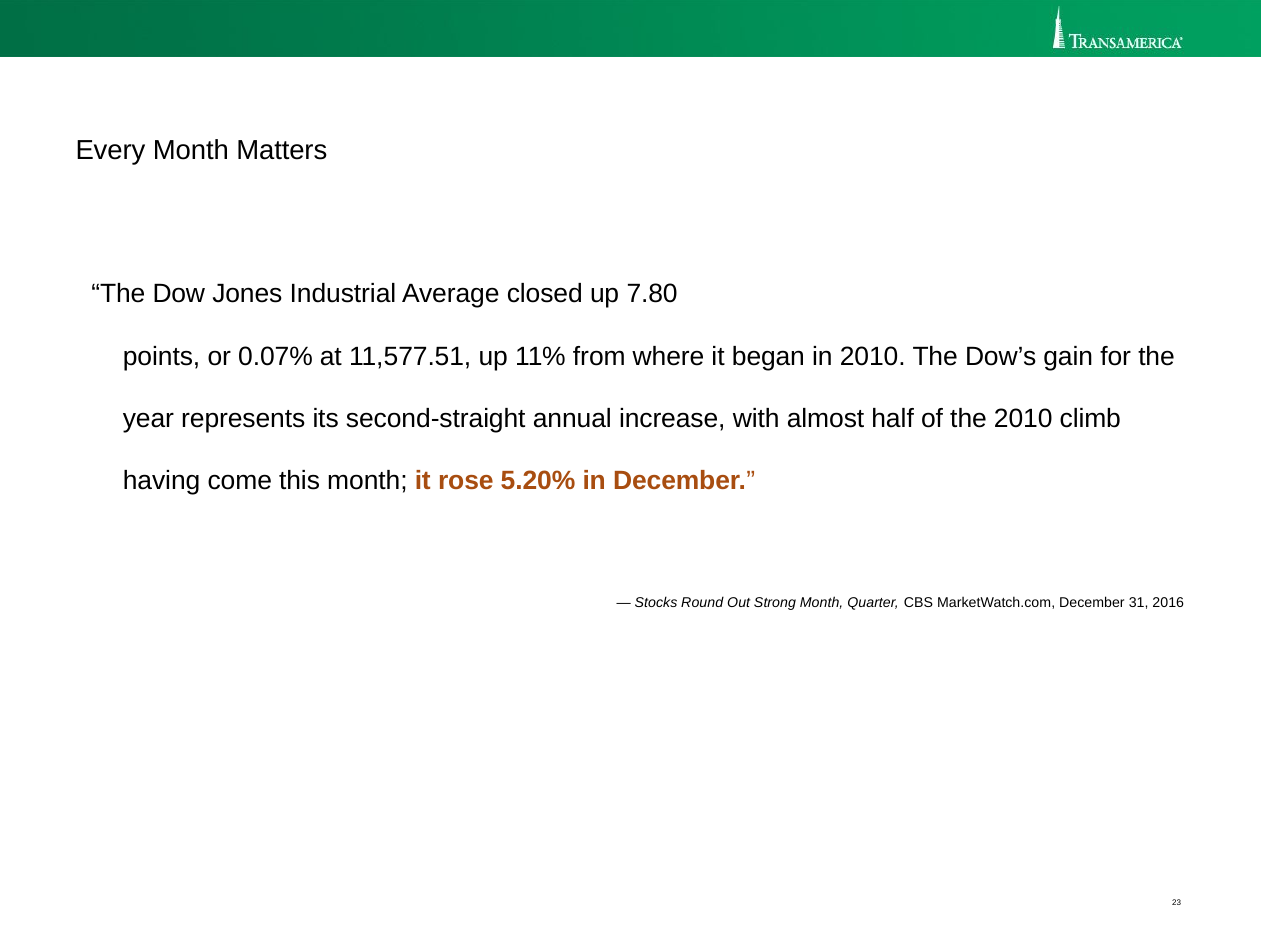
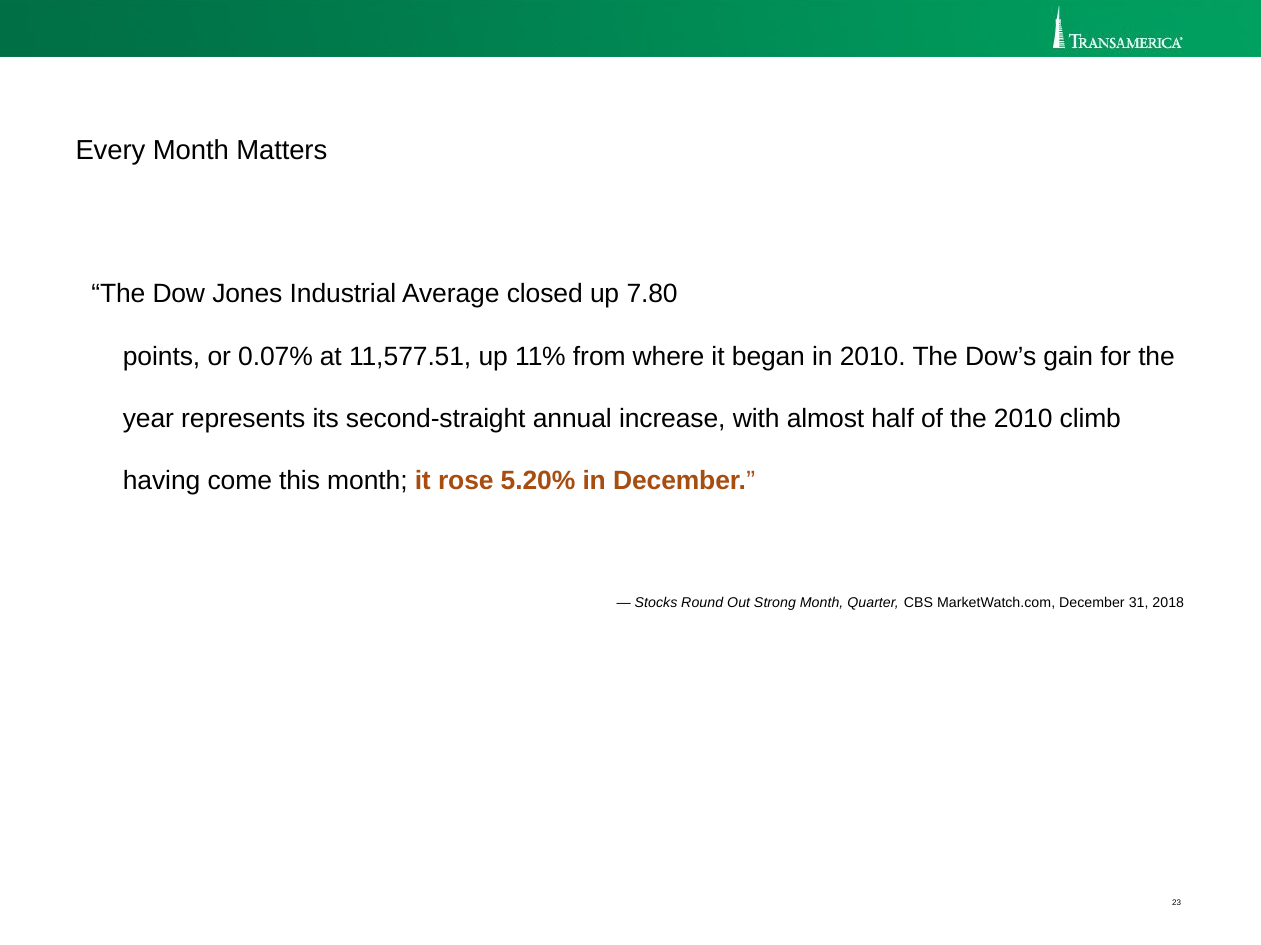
2016: 2016 -> 2018 (1168, 603)
